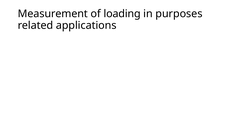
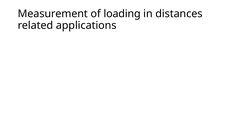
purposes: purposes -> distances (179, 14)
